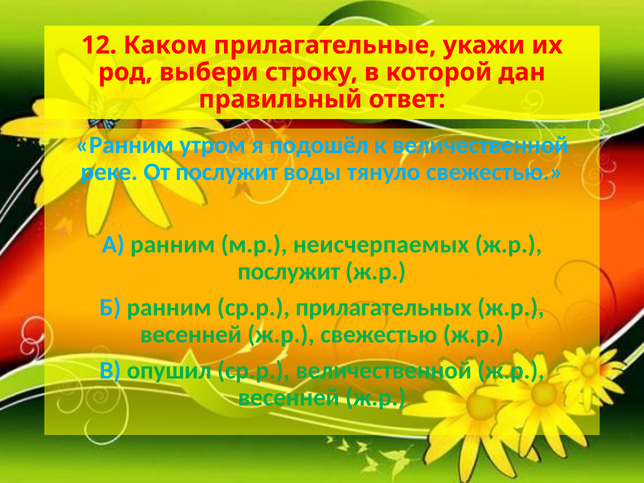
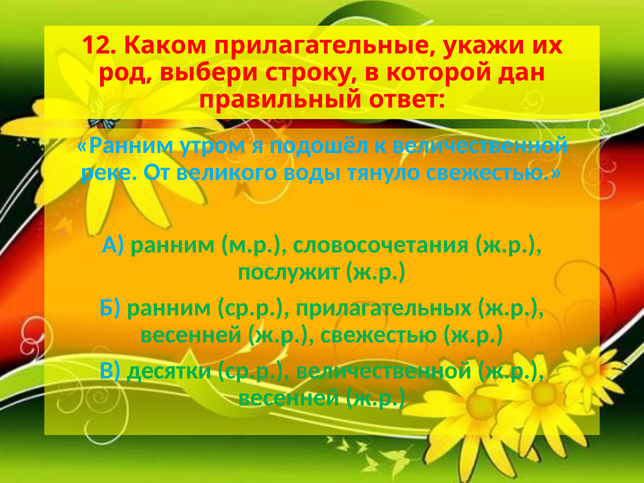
От послужит: послужит -> великого (227, 172)
неисчерпаемых: неисчерпаемых -> словосочетания (381, 244)
опушил: опушил -> десятки (169, 370)
